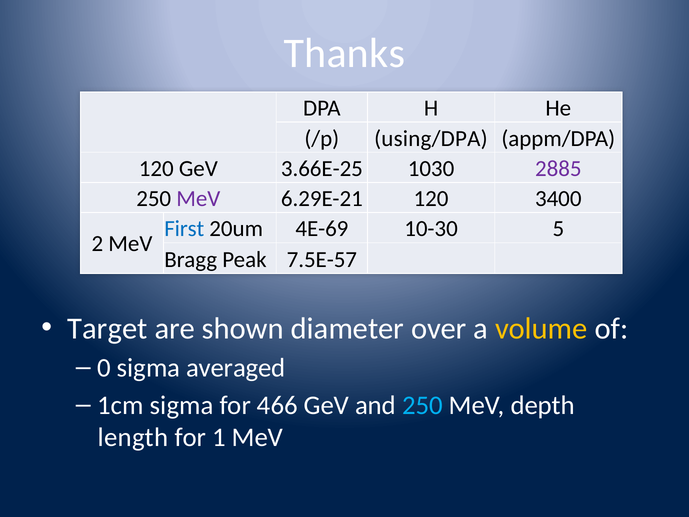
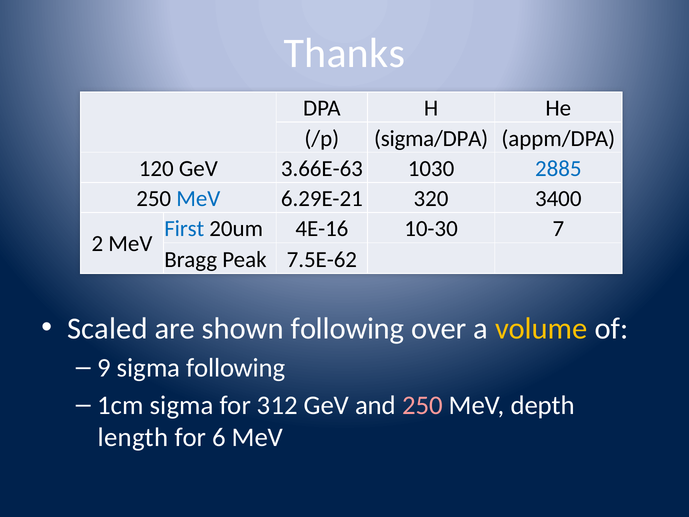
using/DPA: using/DPA -> sigma/DPA (431, 138)
3.66E-25: 3.66E-25 -> 3.66E-63 (322, 168)
2885 colour: purple -> blue (558, 168)
MeV colour: purple -> blue (198, 199)
6.29E-21 120: 120 -> 320 (431, 199)
4E-69: 4E-69 -> 4E-16 (322, 229)
5: 5 -> 7 (558, 229)
7.5E-57: 7.5E-57 -> 7.5E-62 (322, 260)
Target: Target -> Scaled (107, 328)
shown diameter: diameter -> following (348, 328)
0: 0 -> 9 (104, 368)
sigma averaged: averaged -> following (236, 368)
466: 466 -> 312 (277, 405)
250 colour: light blue -> pink (422, 405)
1: 1 -> 6 (219, 437)
